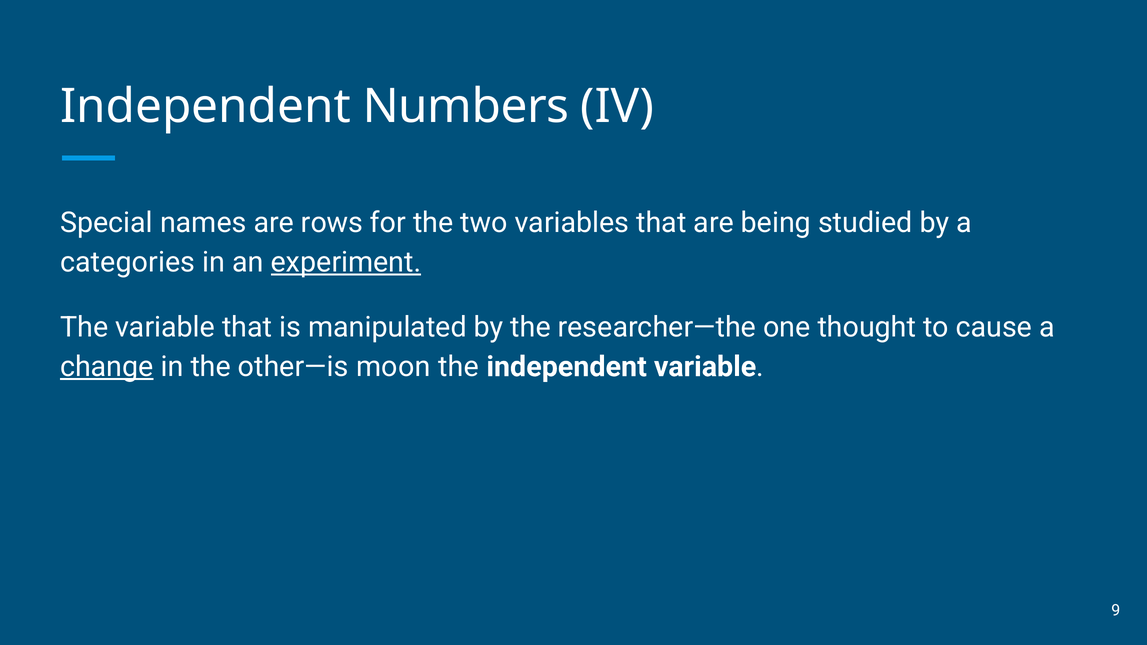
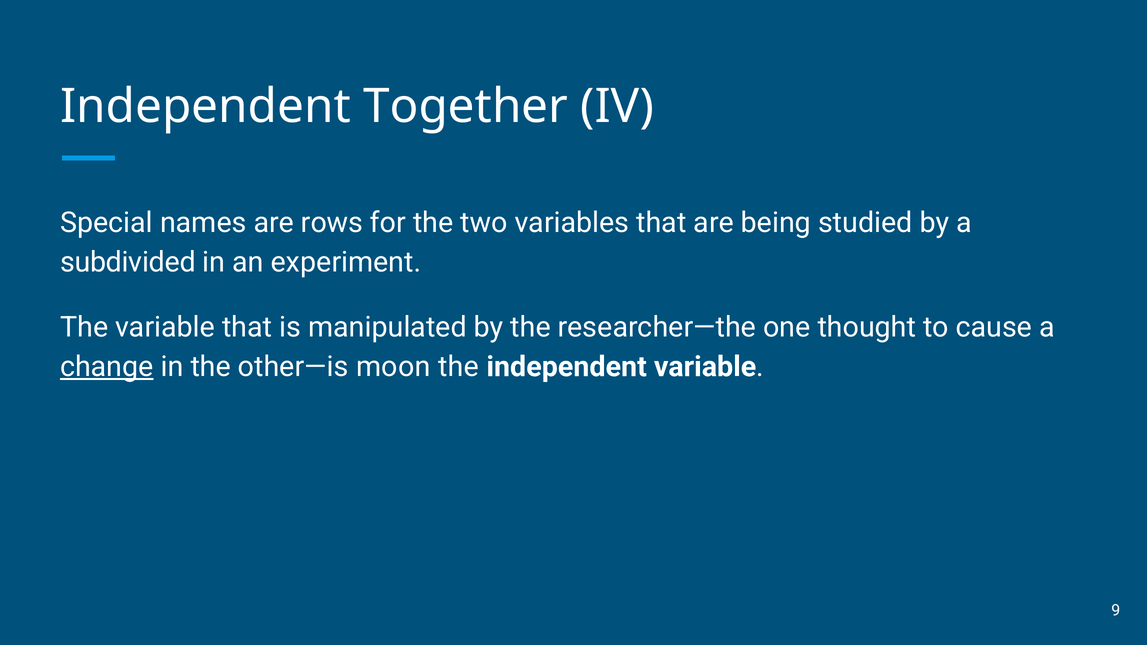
Numbers: Numbers -> Together (466, 107)
categories: categories -> subdivided (128, 262)
experiment underline: present -> none (346, 262)
